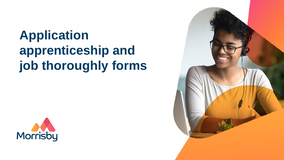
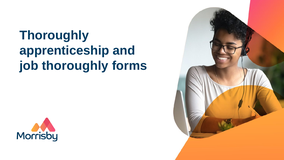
Application: Application -> Thoroughly (54, 35)
